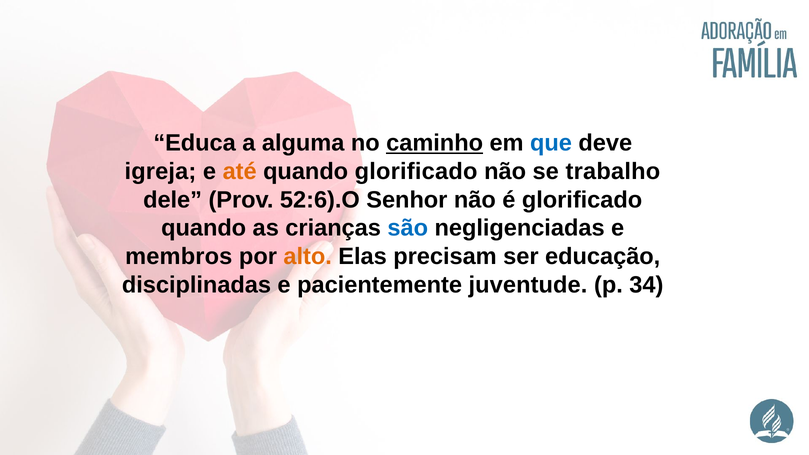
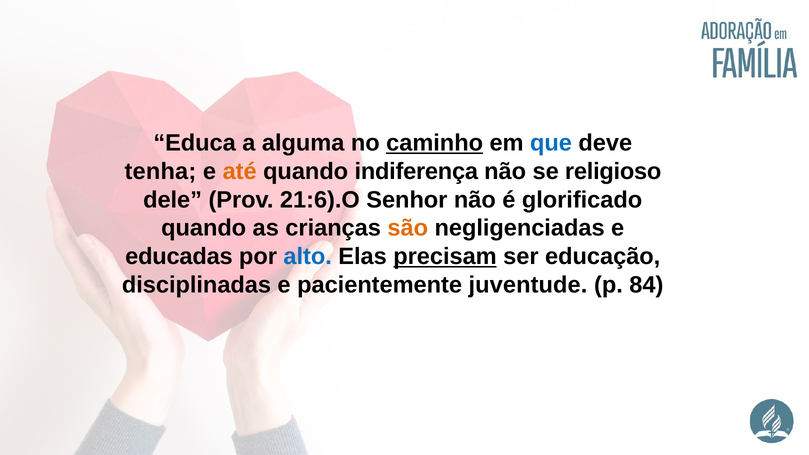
igreja: igreja -> tenha (160, 172)
quando glorificado: glorificado -> indiferença (416, 172)
trabalho: trabalho -> religioso (613, 172)
52:6).O: 52:6).O -> 21:6).O (320, 200)
são colour: blue -> orange (408, 228)
membros: membros -> educadas (179, 257)
alto colour: orange -> blue (308, 257)
precisam underline: none -> present (445, 257)
34: 34 -> 84 (646, 285)
